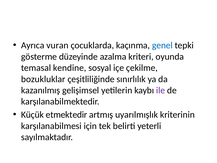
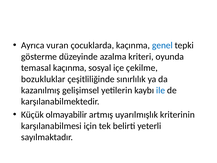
temasal kendine: kendine -> kaçınma (70, 68)
ile colour: purple -> blue (161, 90)
etmektedir: etmektedir -> olmayabilir (67, 115)
